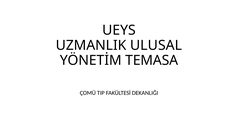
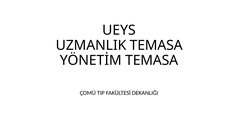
UZMANLIK ULUSAL: ULUSAL -> TEMASA (156, 45)
